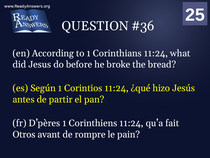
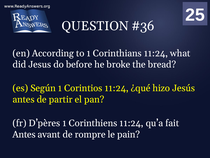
Otros: Otros -> Antes (24, 134)
